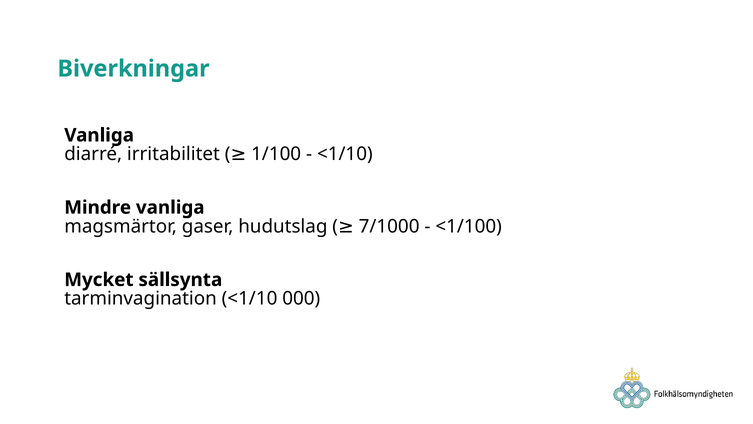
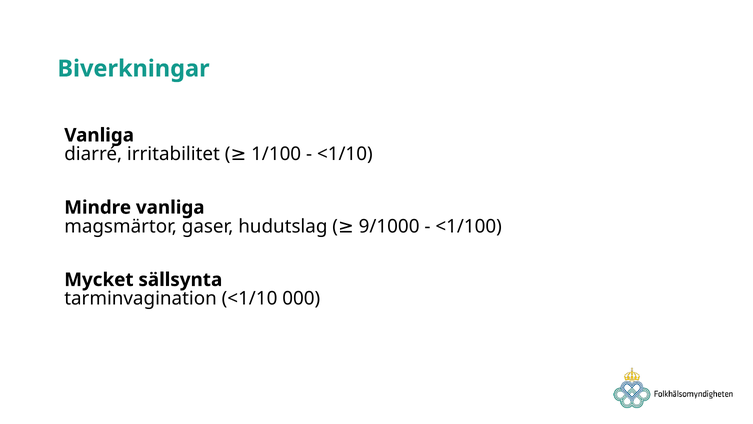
7/1000: 7/1000 -> 9/1000 (389, 226)
